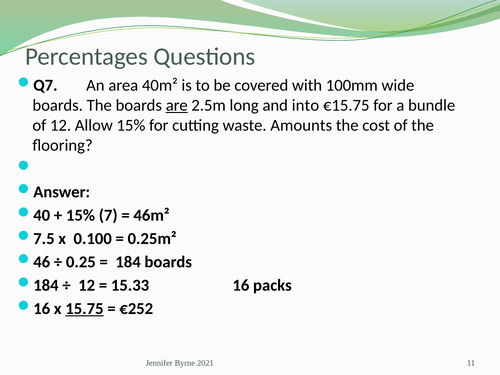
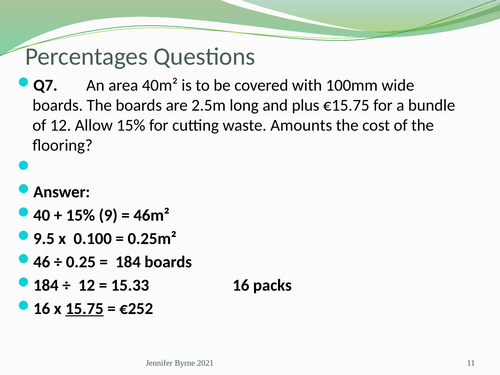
are underline: present -> none (177, 105)
into: into -> plus (306, 105)
7: 7 -> 9 (108, 215)
7.5: 7.5 -> 9.5 (44, 239)
